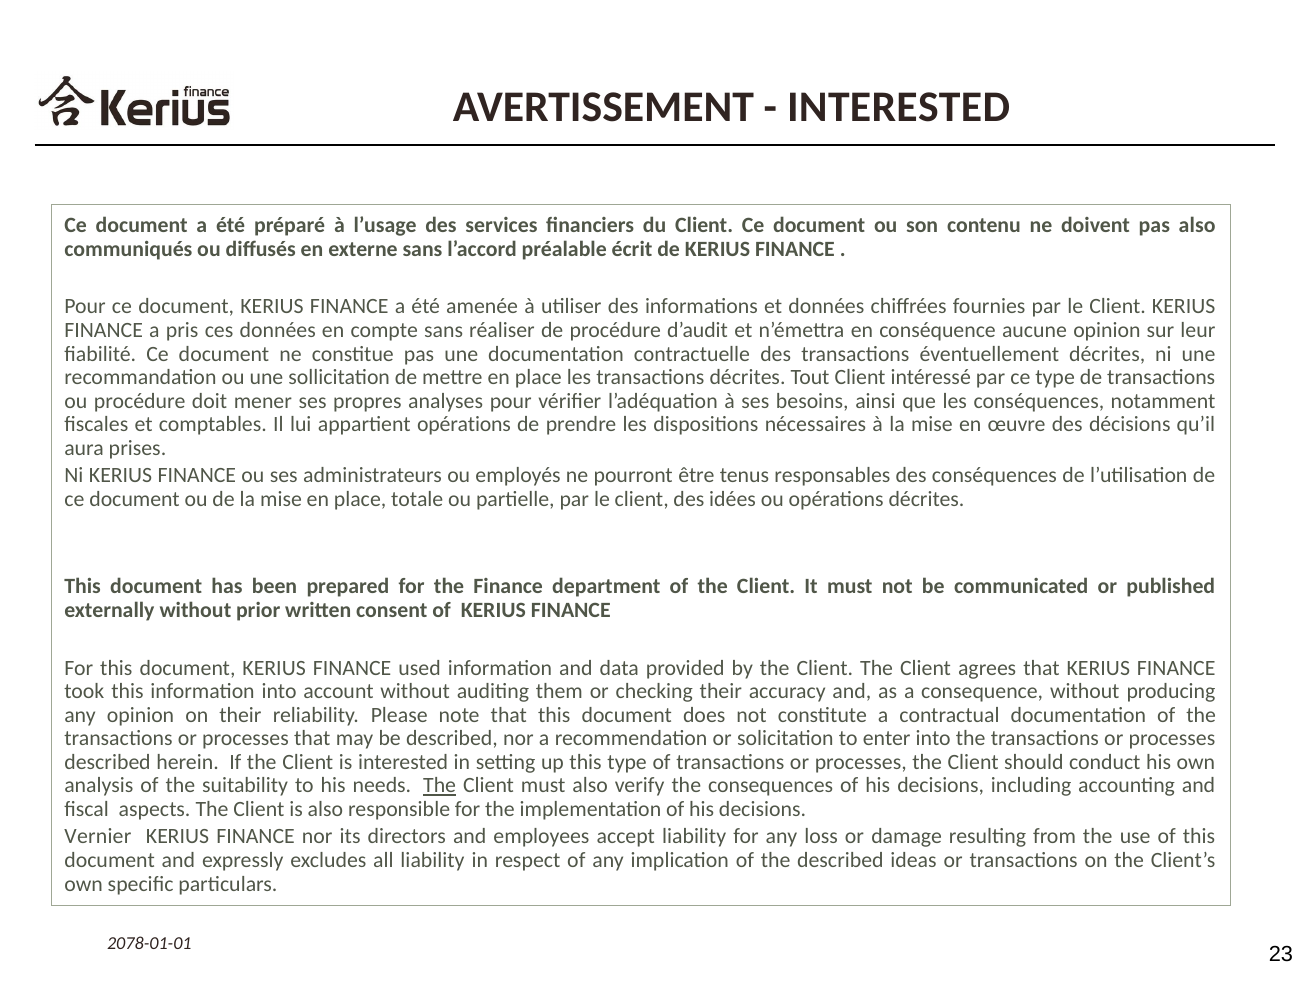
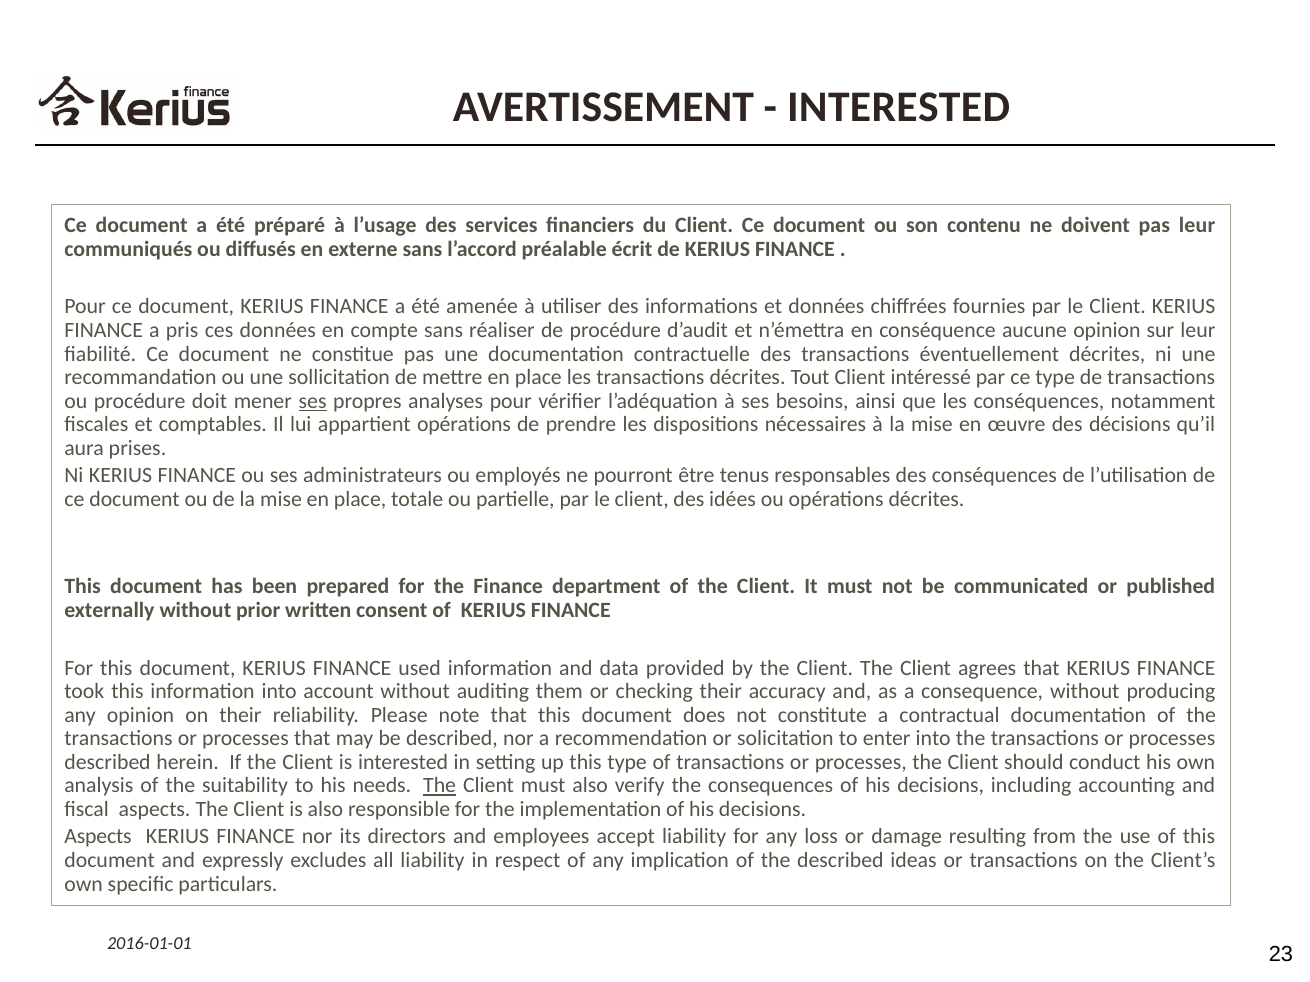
pas also: also -> leur (1197, 226)
ses underline: none -> present (313, 401)
Vernier: Vernier -> Aspects (98, 837)
2078-01-01: 2078-01-01 -> 2016-01-01 (149, 944)
